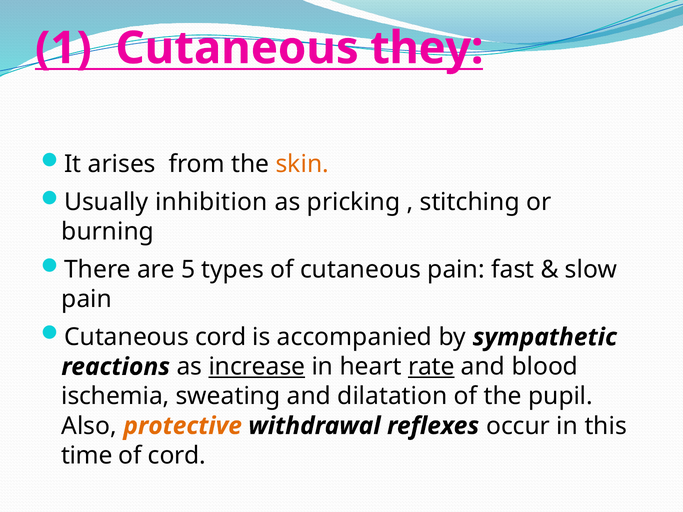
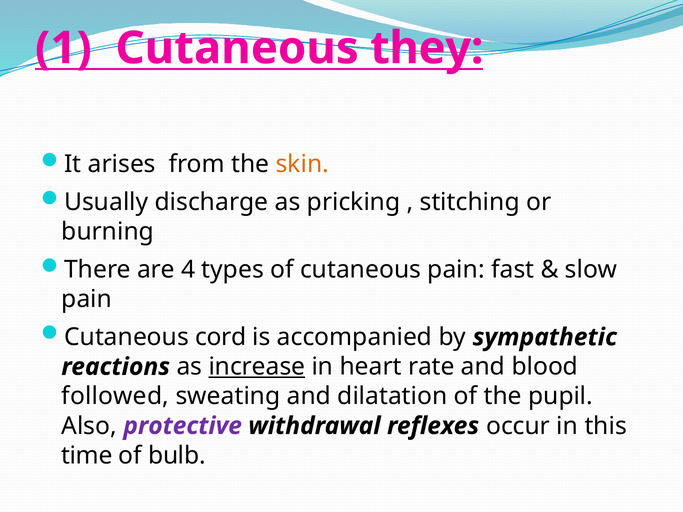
inhibition: inhibition -> discharge (212, 202)
5: 5 -> 4 (188, 270)
rate underline: present -> none (431, 367)
ischemia: ischemia -> followed (115, 396)
protective colour: orange -> purple (183, 426)
of cord: cord -> bulb (177, 456)
